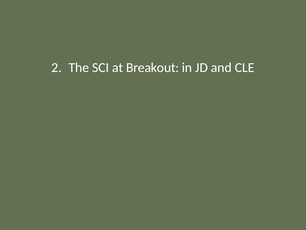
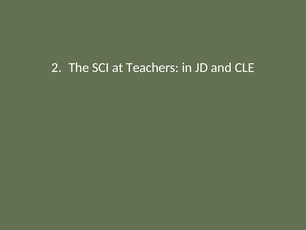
Breakout: Breakout -> Teachers (153, 67)
